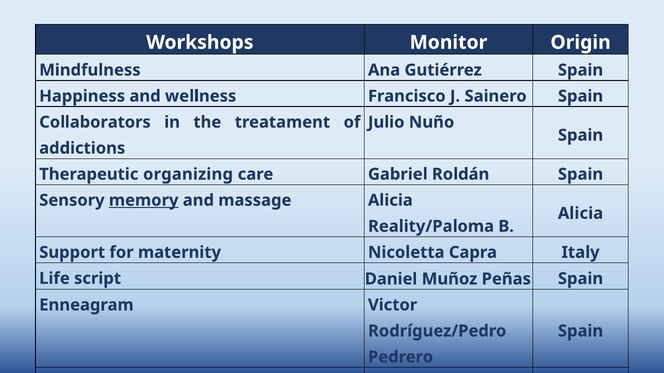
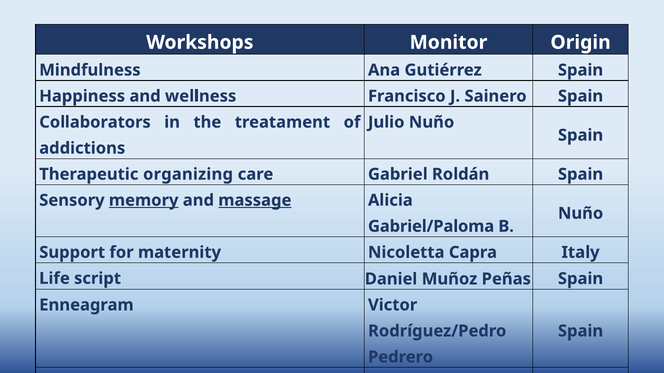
massage underline: none -> present (255, 201)
Alicia: Alicia -> Nuño (581, 214)
Reality/Paloma: Reality/Paloma -> Gabriel/Paloma (431, 227)
